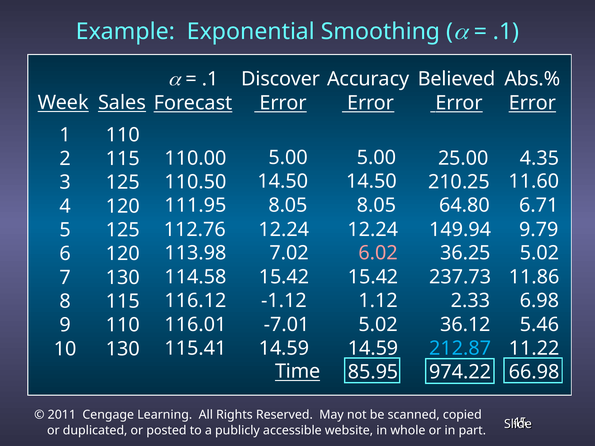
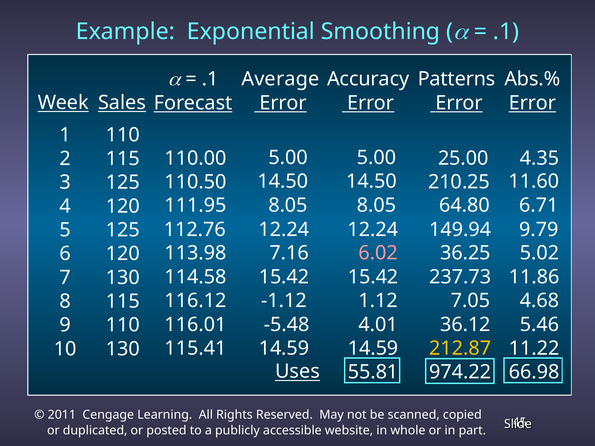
Discover: Discover -> Average (280, 79)
Believed: Believed -> Patterns (457, 79)
7.02: 7.02 -> 7.16 (289, 253)
2.33: 2.33 -> 7.05 (471, 301)
6.98: 6.98 -> 4.68 (539, 301)
-7.01: -7.01 -> -5.48 (287, 325)
5.02: 5.02 -> 4.01 (378, 325)
212.87 colour: light blue -> yellow (460, 348)
Time: Time -> Uses (298, 372)
85.95: 85.95 -> 55.81 (373, 372)
